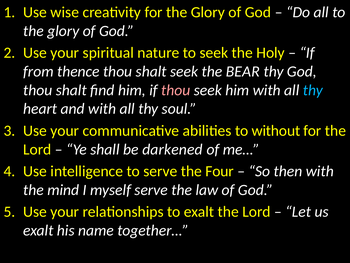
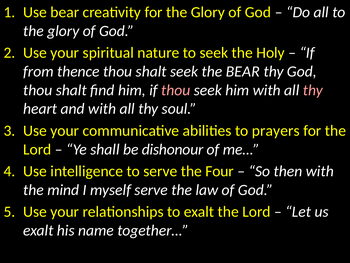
Use wise: wise -> bear (65, 12)
thy colour: light blue -> pink (313, 90)
without: without -> prayers (276, 130)
darkened: darkened -> dishonour (173, 149)
